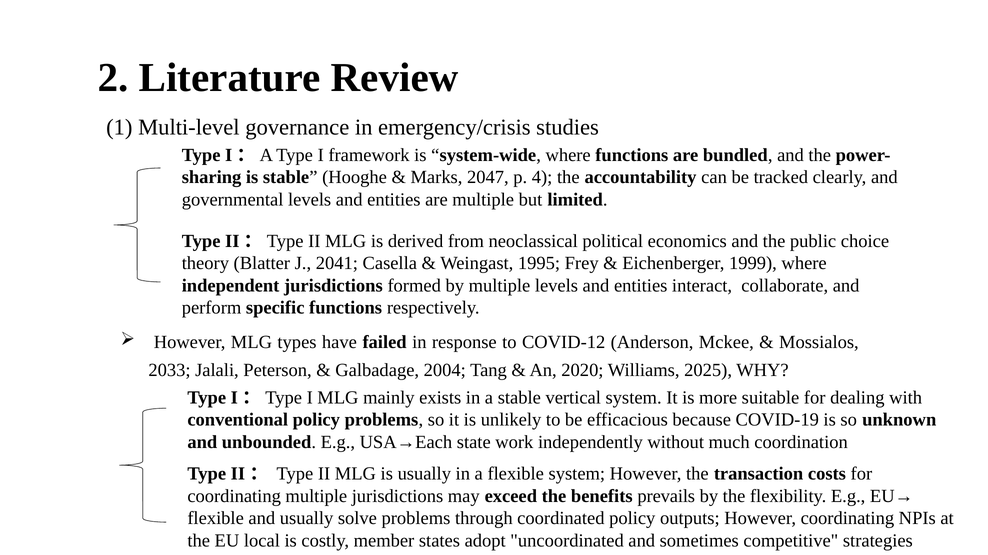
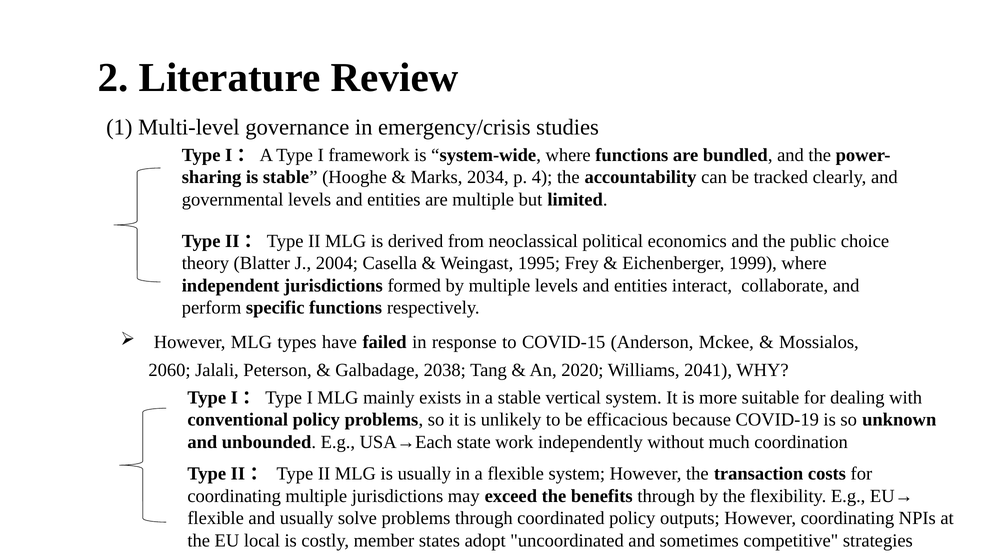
2047: 2047 -> 2034 (488, 178)
2041: 2041 -> 2004 (337, 264)
COVID-12: COVID-12 -> COVID-15 (564, 343)
2033: 2033 -> 2060 (169, 371)
2004: 2004 -> 2038 (445, 371)
2025: 2025 -> 2041 (708, 371)
benefits prevails: prevails -> through (666, 497)
